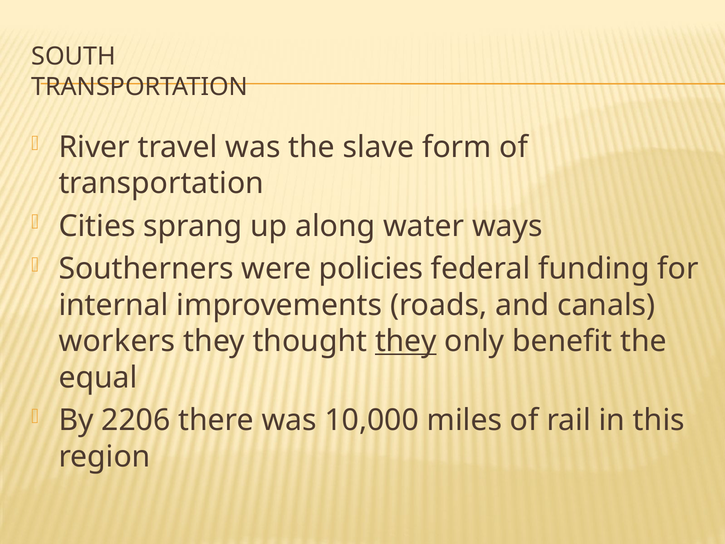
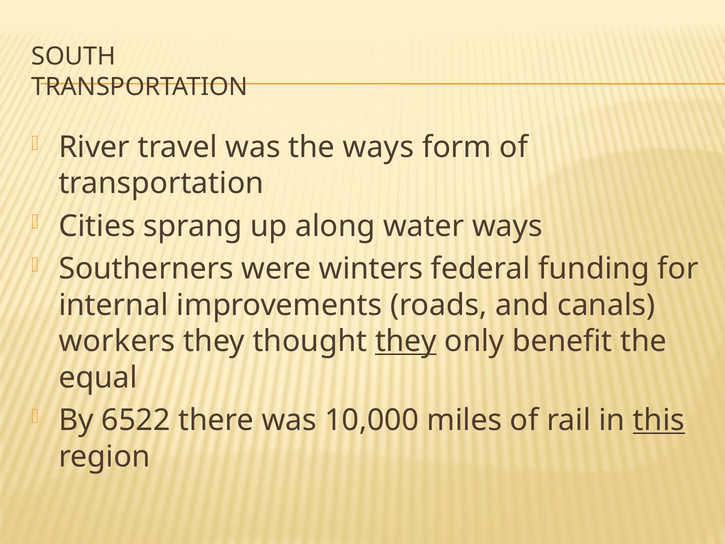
the slave: slave -> ways (378, 147)
policies: policies -> winters (371, 269)
2206: 2206 -> 6522 (136, 420)
this underline: none -> present (659, 420)
